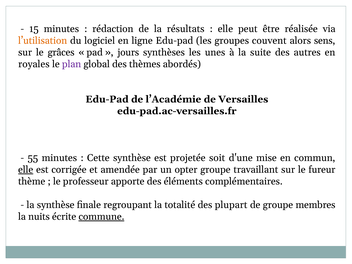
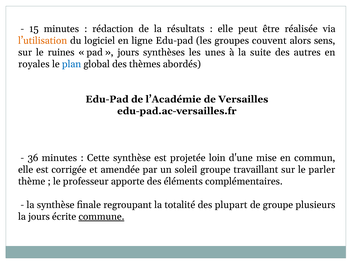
grâces: grâces -> ruines (61, 52)
plan colour: purple -> blue (72, 64)
55: 55 -> 36 (33, 158)
soit: soit -> loin (217, 158)
elle underline: present -> none (26, 170)
opter: opter -> soleil (186, 170)
fureur: fureur -> parler (322, 170)
membres: membres -> plusieurs (315, 205)
la nuits: nuits -> jours (39, 217)
